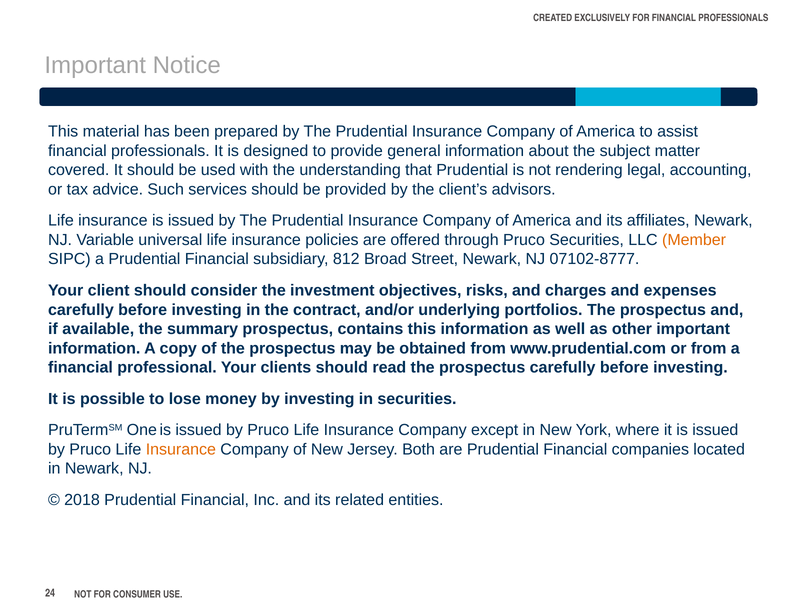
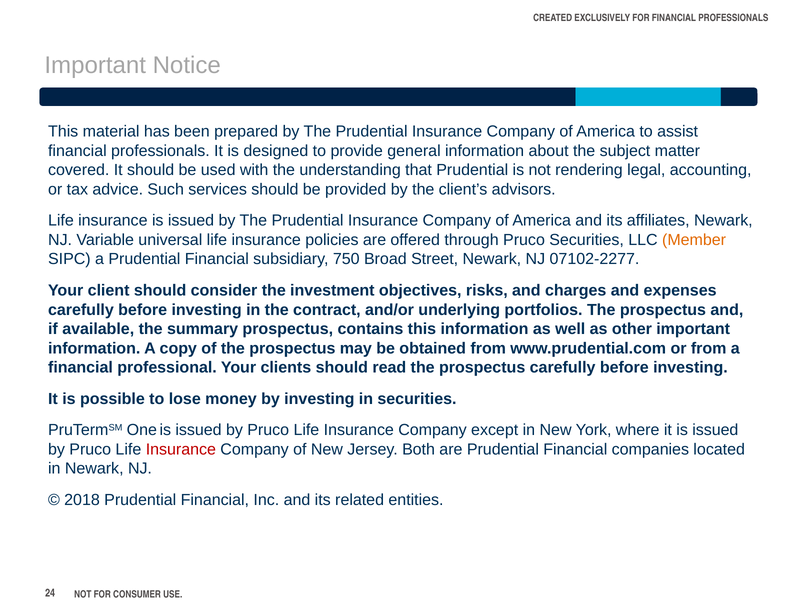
812: 812 -> 750 (346, 259)
07102-8777: 07102-8777 -> 07102-2277 (595, 259)
Insurance colour: orange -> red (181, 449)
